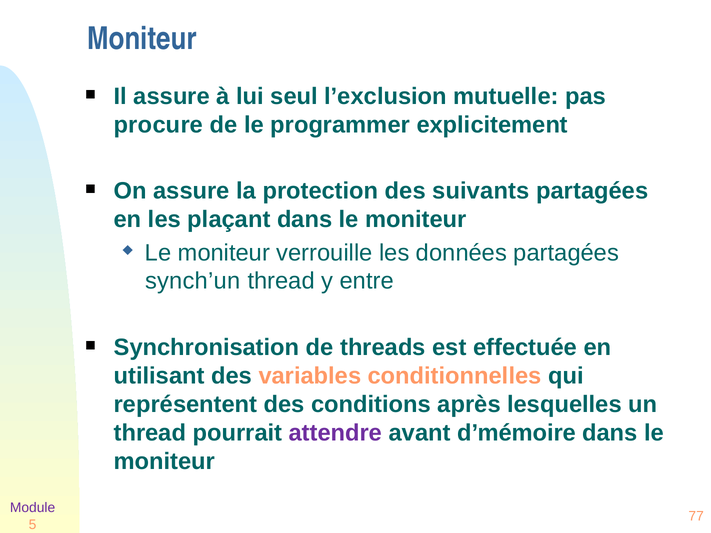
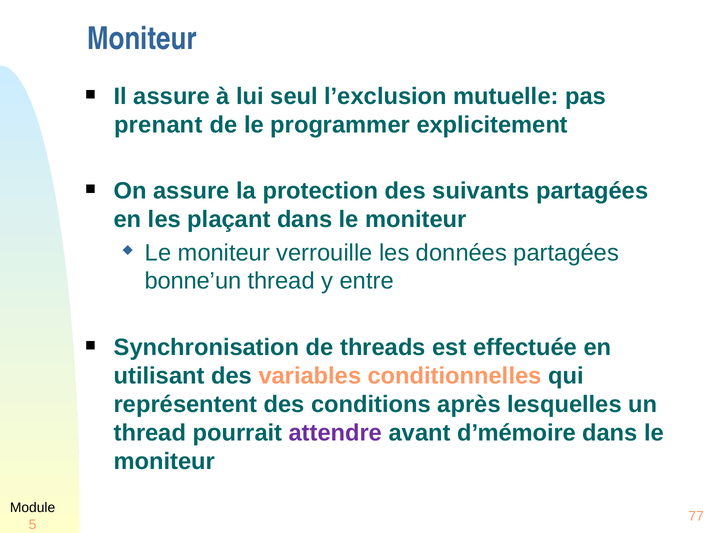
procure: procure -> prenant (158, 125)
synch’un: synch’un -> bonne’un (193, 281)
Module colour: purple -> black (33, 508)
